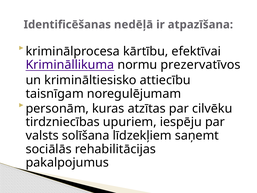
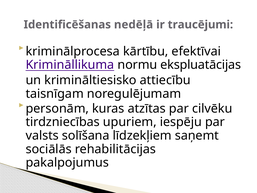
atpazīšana: atpazīšana -> traucējumi (200, 25)
prezervatīvos: prezervatīvos -> ekspluatācijas (201, 65)
